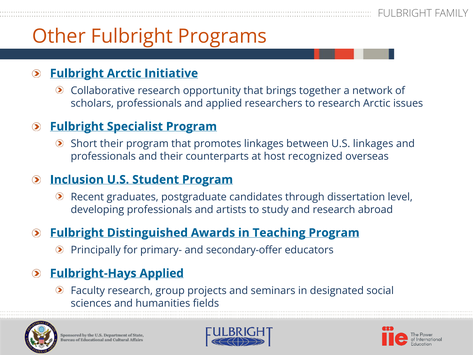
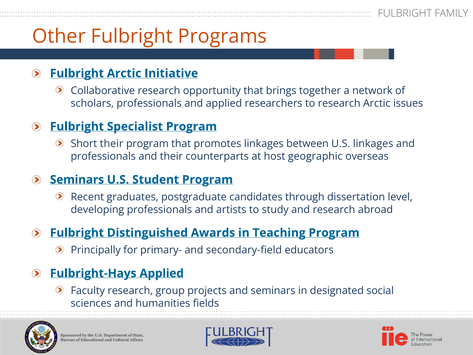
recognized: recognized -> geographic (315, 156)
Inclusion: Inclusion -> Seminars (77, 180)
secondary-offer: secondary-offer -> secondary-field (244, 250)
